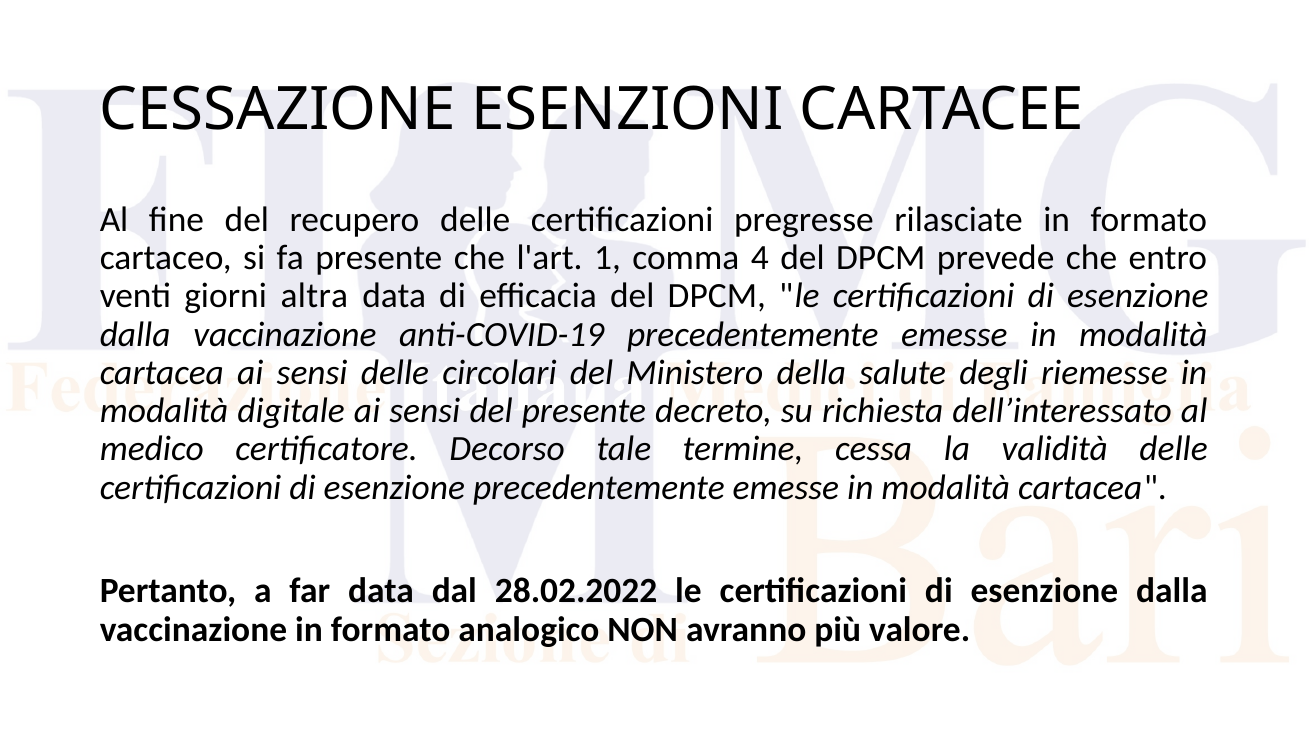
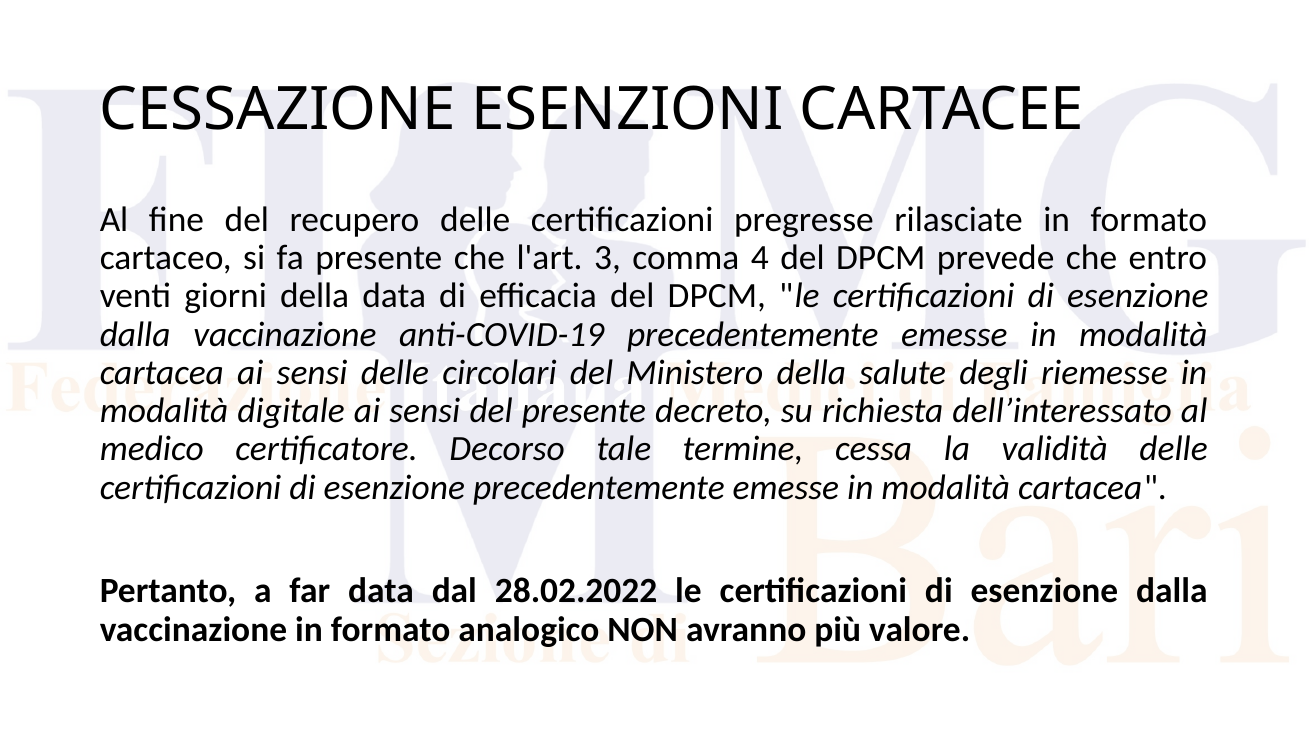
1: 1 -> 3 (607, 258)
giorni altra: altra -> della (315, 296)
